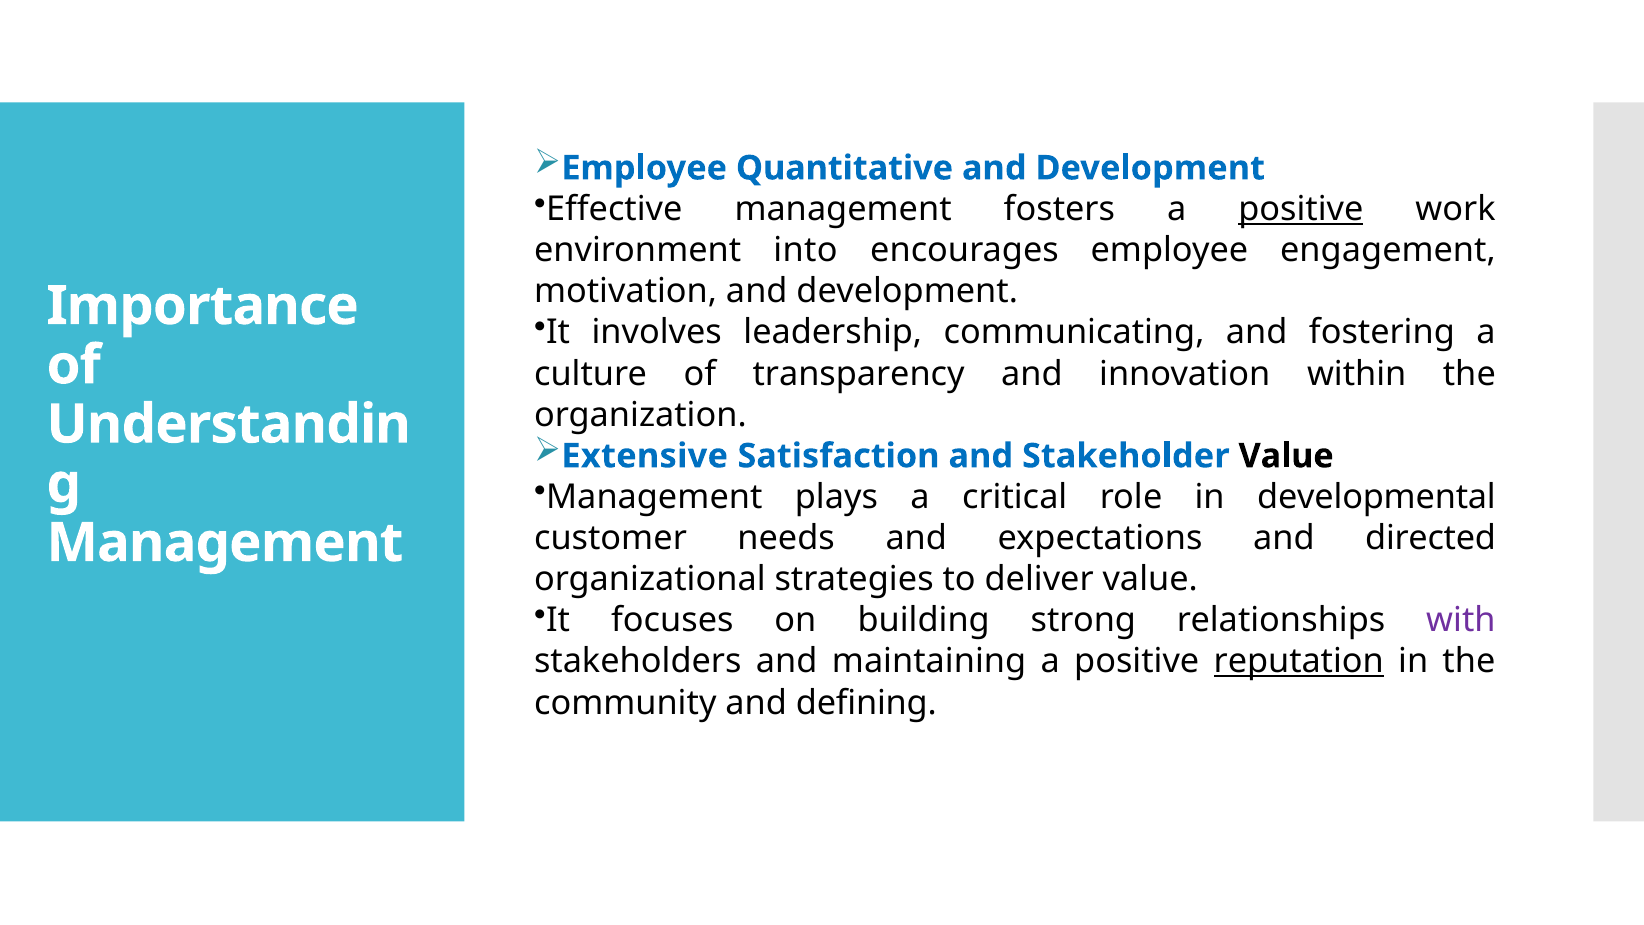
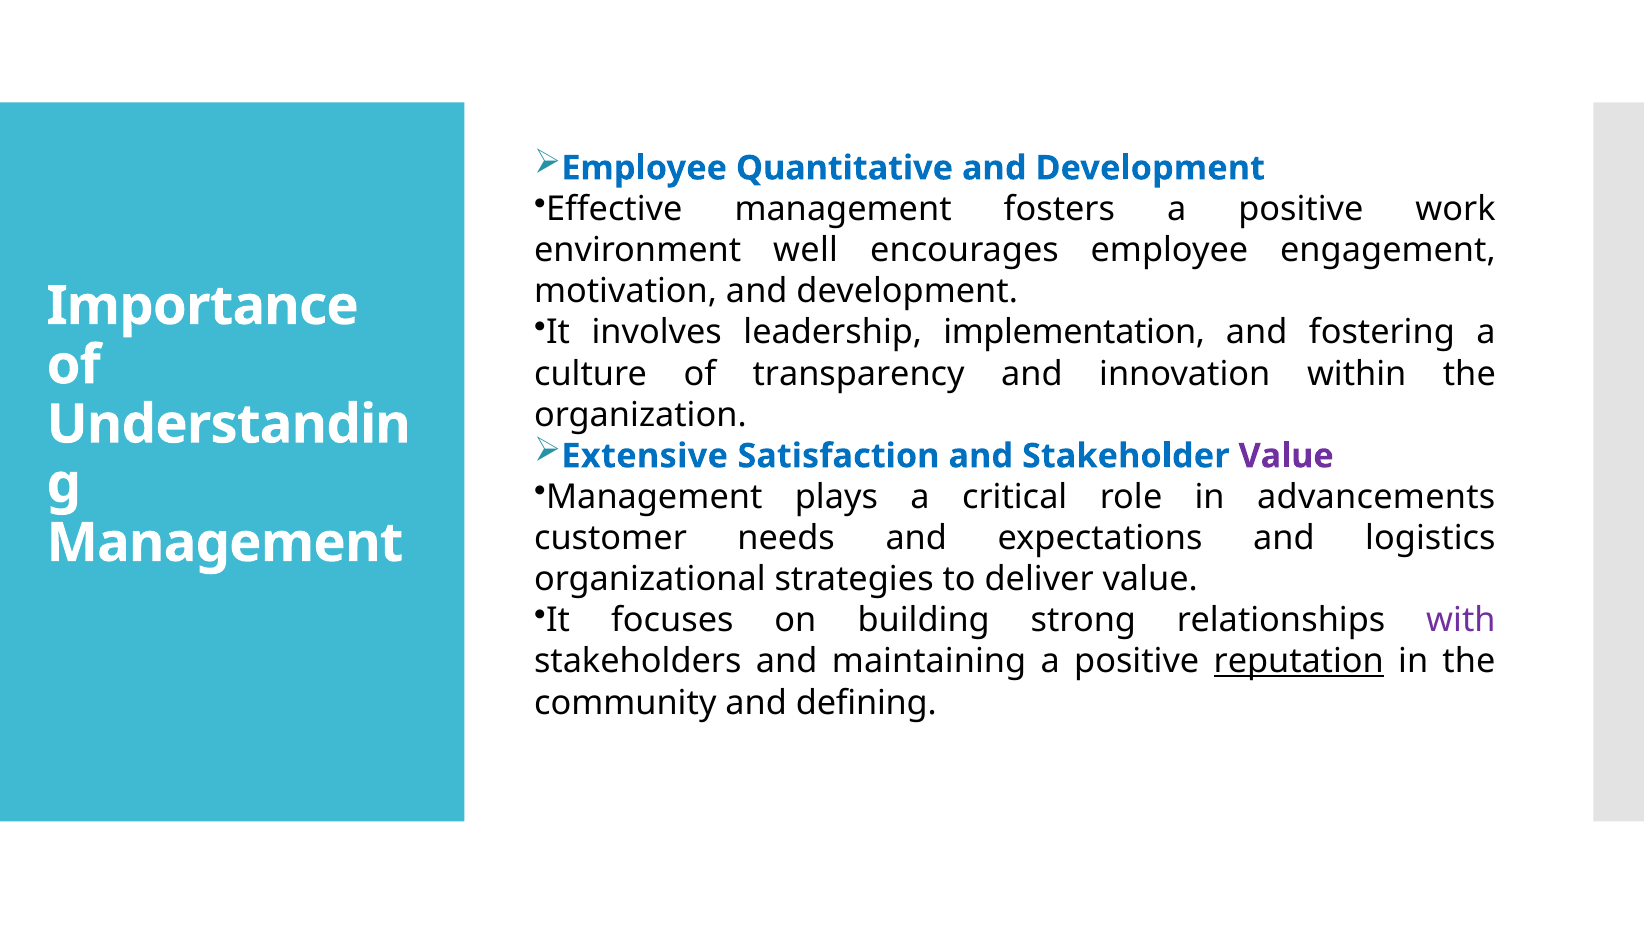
positive underline: present -> none (1301, 209)
into: into -> well (806, 250)
communicating: communicating -> implementation (1074, 333)
Value colour: black -> purple (1286, 456)
developmental: developmental -> advancements (1376, 497)
directed: directed -> logistics (1430, 538)
